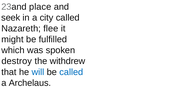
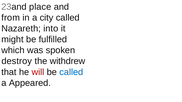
seek: seek -> from (11, 18)
flee: flee -> into (51, 29)
will colour: blue -> red (38, 72)
Archelaus: Archelaus -> Appeared (30, 83)
